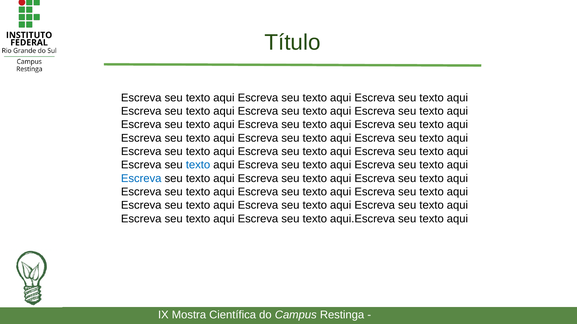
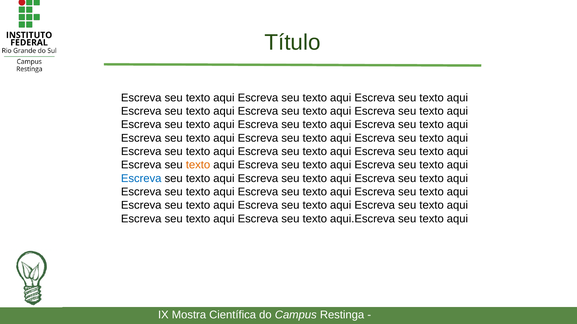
texto colour: blue -> orange (198, 165)
